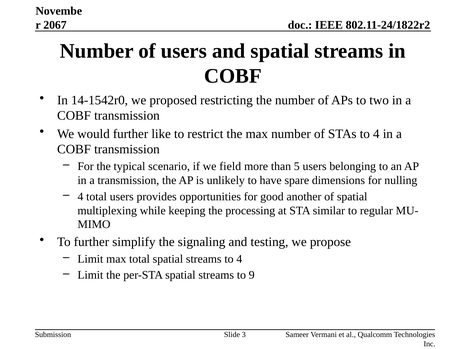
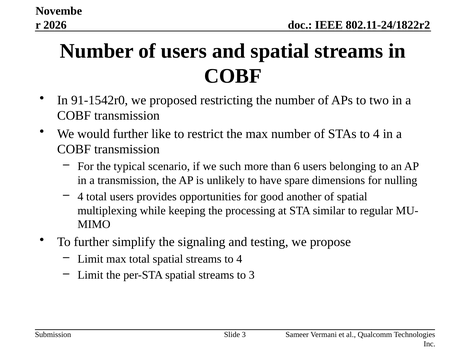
2067: 2067 -> 2026 (55, 25)
14-1542r0: 14-1542r0 -> 91-1542r0 (100, 100)
field: field -> such (230, 167)
5: 5 -> 6 (297, 167)
to 9: 9 -> 3 (252, 276)
